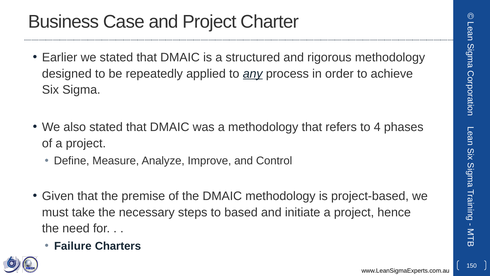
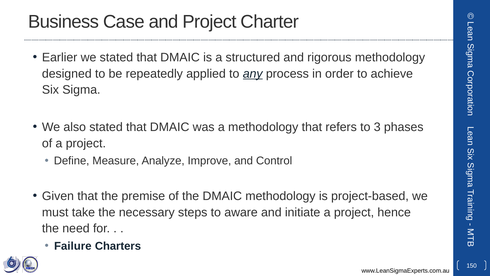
4: 4 -> 3 (377, 127)
based: based -> aware (241, 212)
